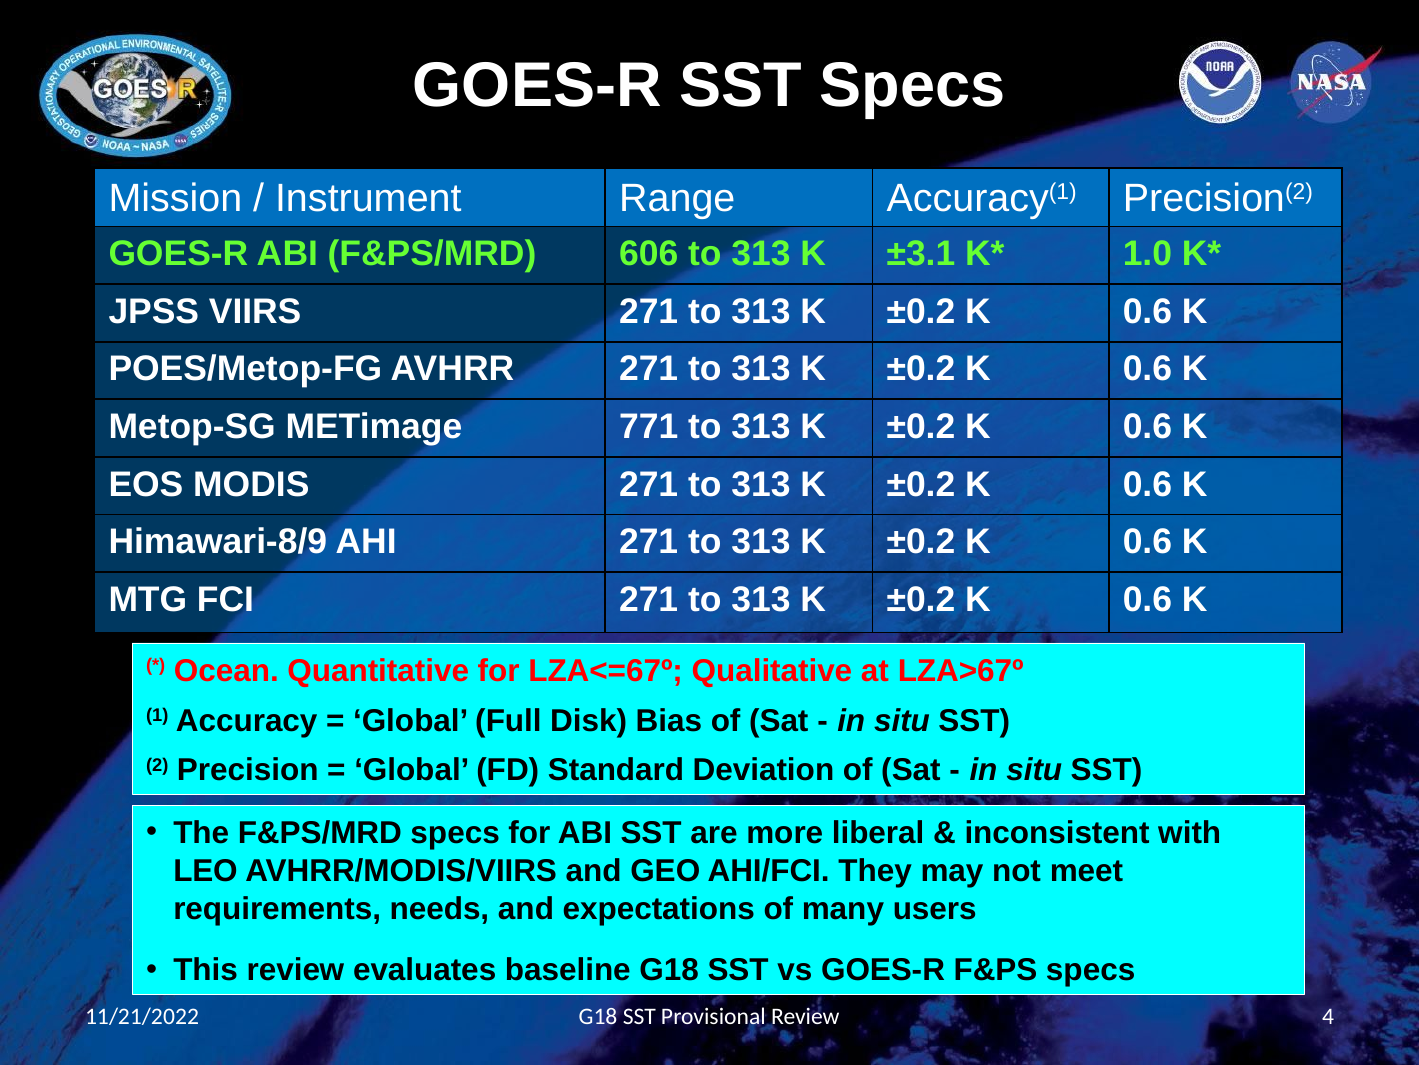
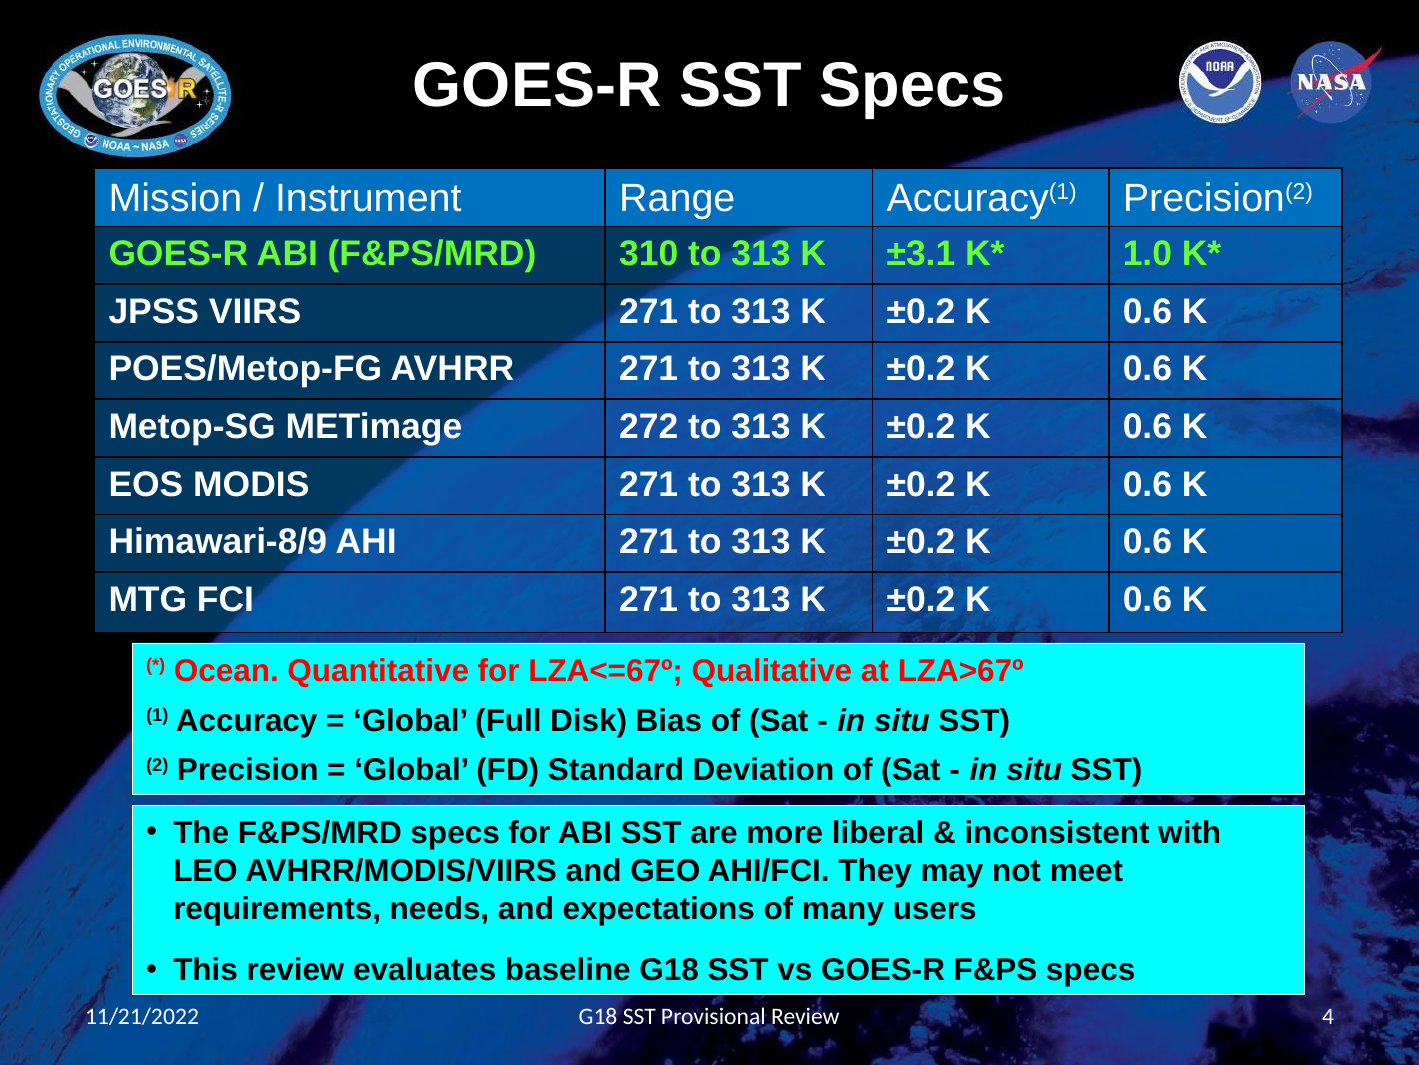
606: 606 -> 310 (649, 254)
771: 771 -> 272 (649, 427)
